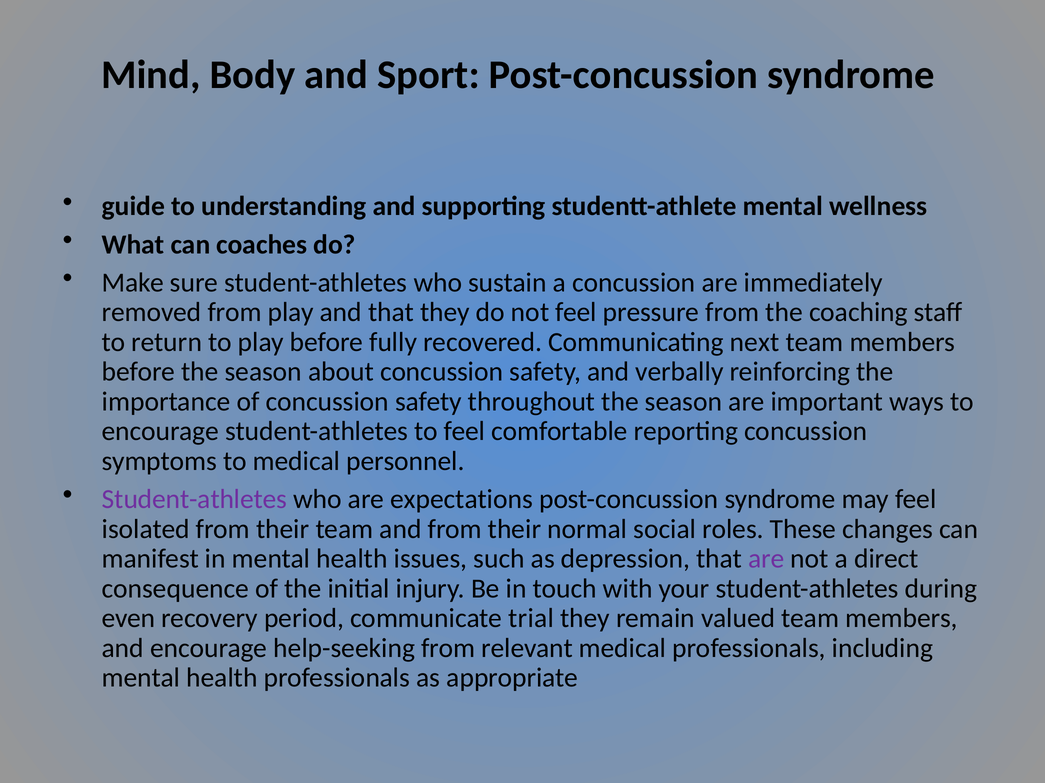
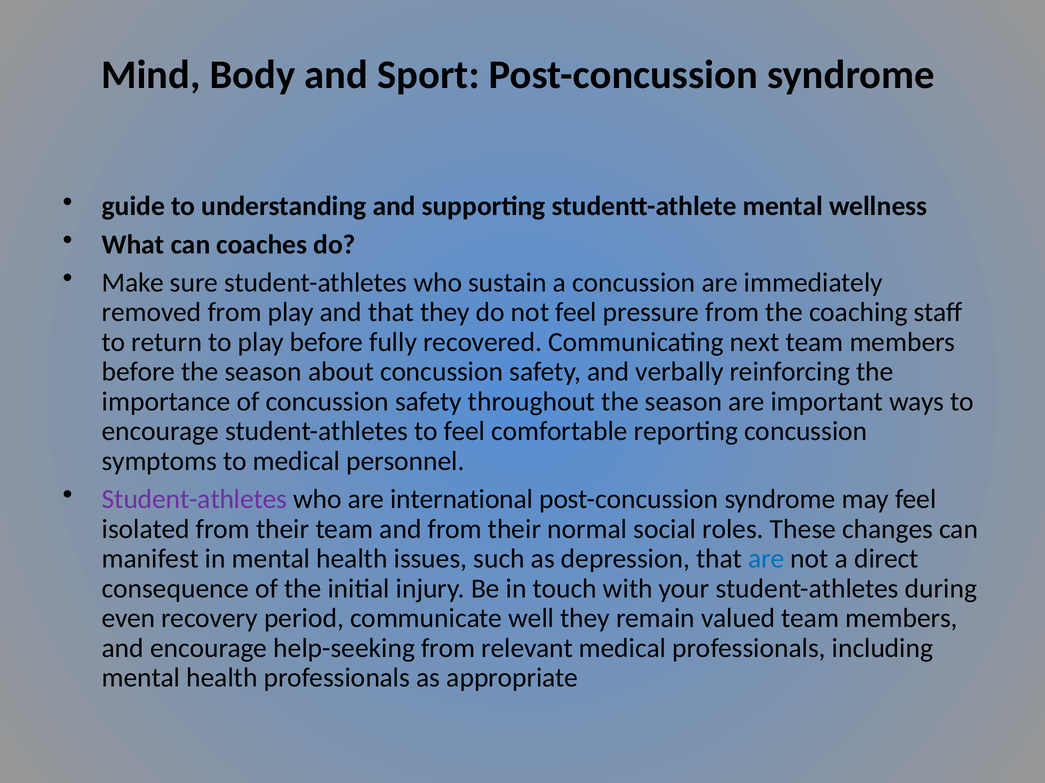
expectations: expectations -> international (462, 500)
are colour: purple -> blue (766, 559)
trial: trial -> well (531, 619)
